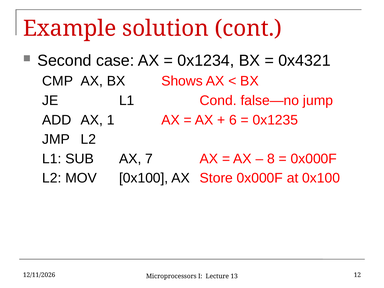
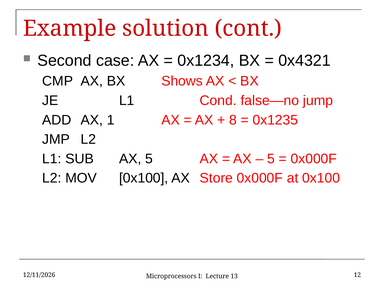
6: 6 -> 8 (233, 120)
AX 7: 7 -> 5 (149, 159)
8: 8 -> 5 (271, 159)
